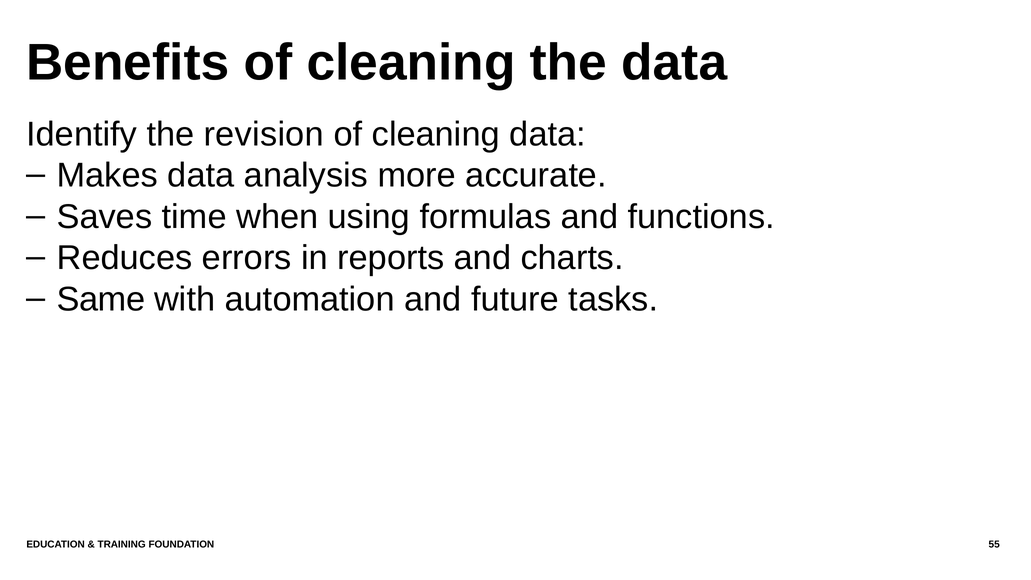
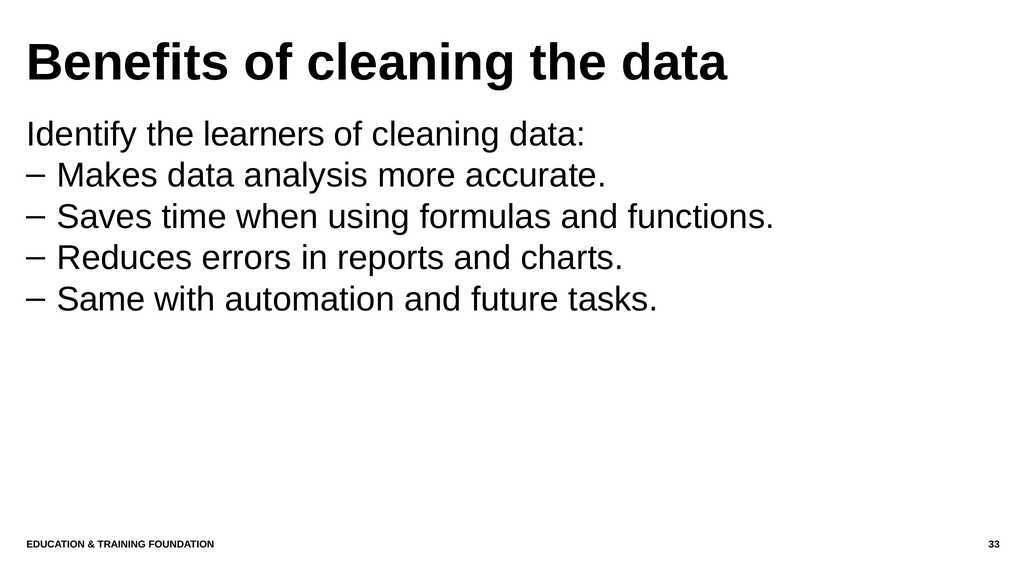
revision: revision -> learners (264, 134)
55: 55 -> 33 (994, 544)
